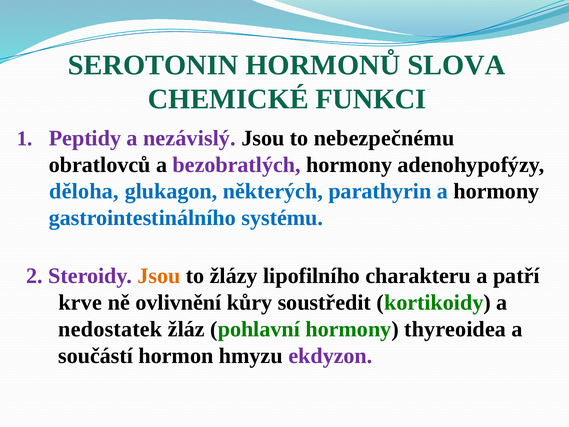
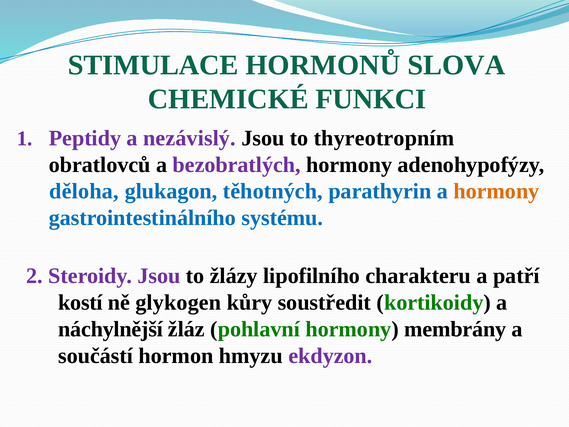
SEROTONIN: SEROTONIN -> STIMULACE (153, 65)
nebezpečnému: nebezpečnému -> thyreotropním (384, 138)
některých: některých -> těhotných (273, 191)
hormony colour: black -> orange (496, 191)
Jsou colour: orange -> purple (159, 276)
krve: krve -> kostí (80, 302)
ovlivnění: ovlivnění -> glykogen (178, 302)
nedostatek: nedostatek -> náchylnější (111, 329)
thyreoidea: thyreoidea -> membrány (455, 329)
